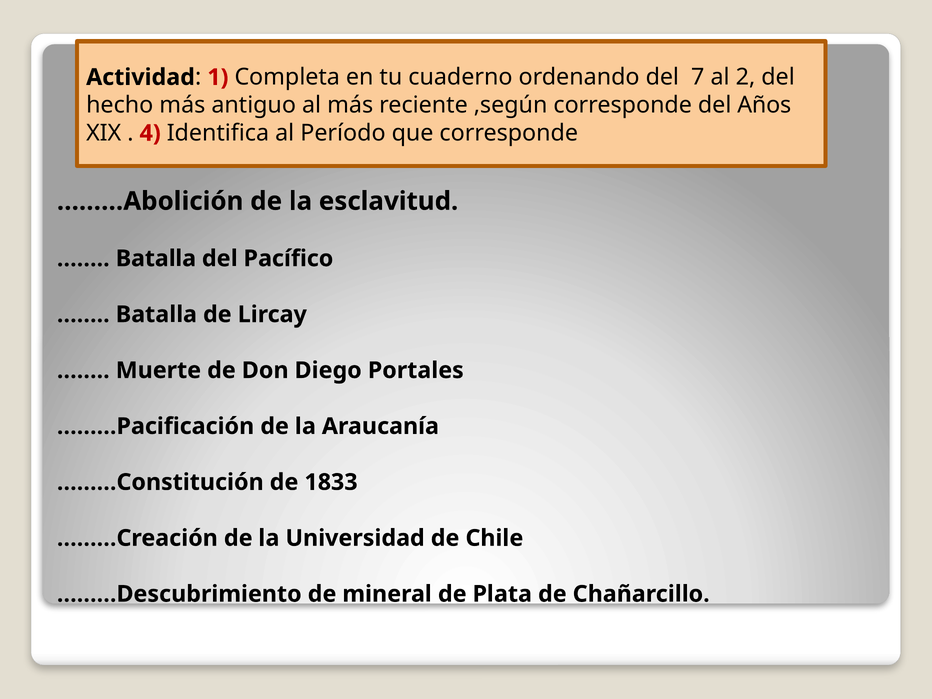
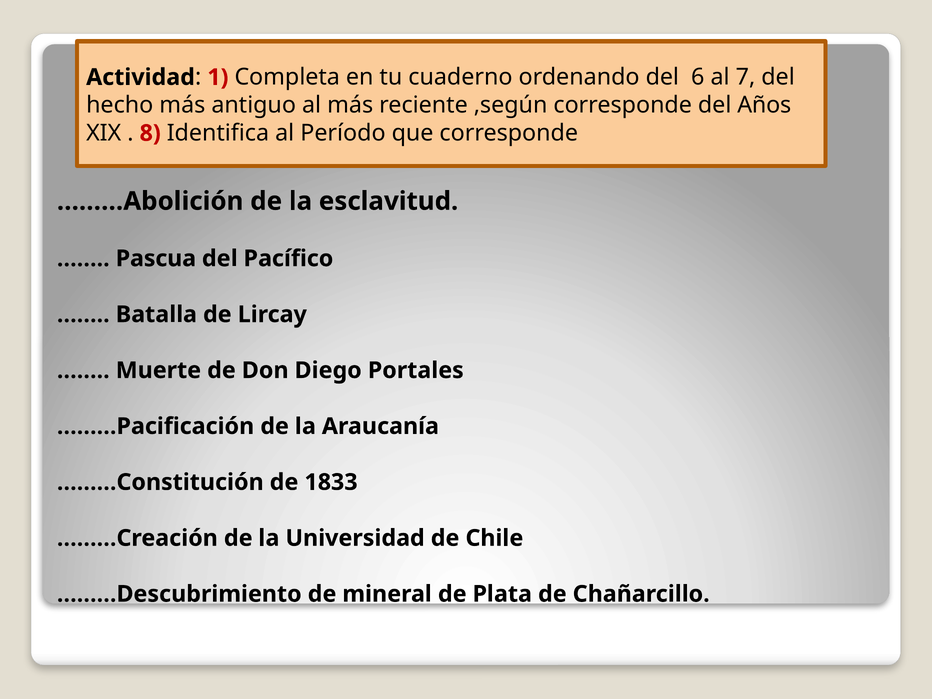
7: 7 -> 6 (698, 77)
2: 2 -> 7 (745, 77)
4: 4 -> 8 (150, 133)
Batalla: Batalla -> Pascua (156, 259)
